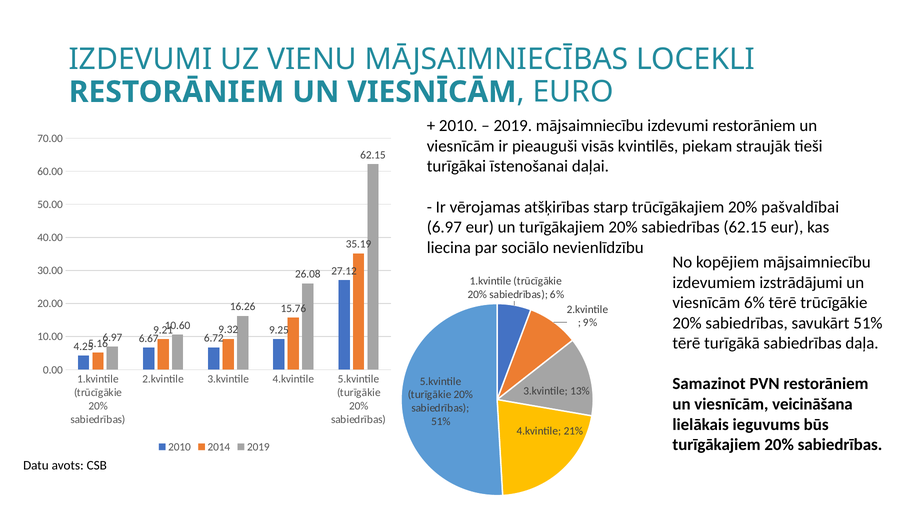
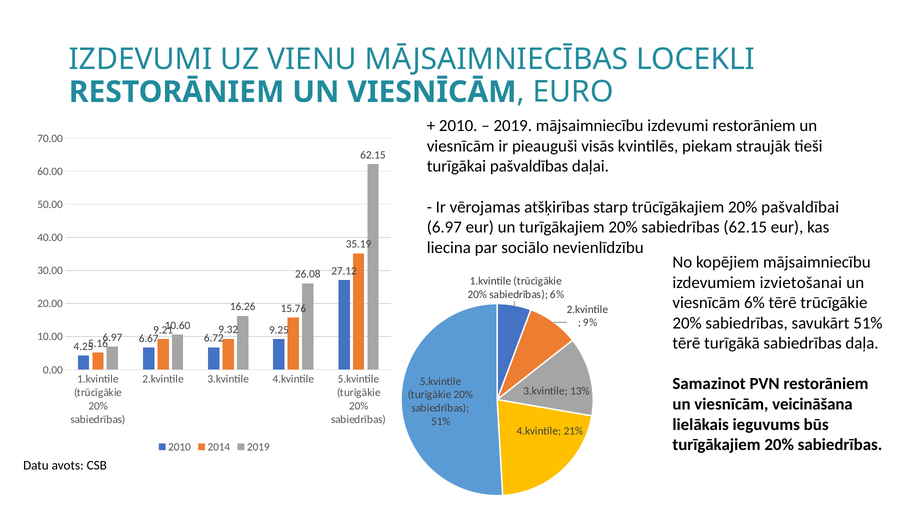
īstenošanai: īstenošanai -> pašvaldības (529, 167)
izstrādājumi: izstrādājumi -> izvietošanai (801, 283)
